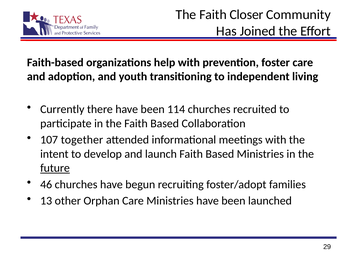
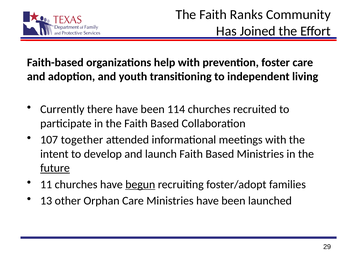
Closer: Closer -> Ranks (246, 15)
46: 46 -> 11 (46, 184)
begun underline: none -> present (140, 184)
